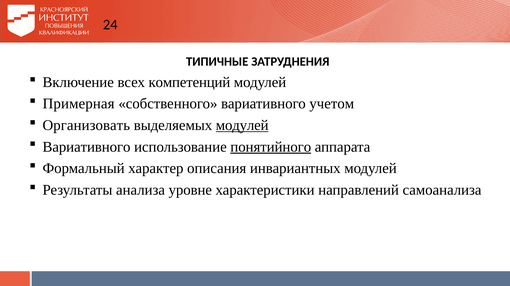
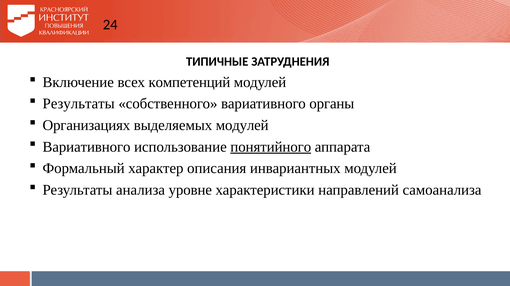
Примерная: Примерная -> Результаты (79, 104)
учетом: учетом -> органы (332, 104)
Организовать: Организовать -> Организациях (86, 125)
модулей underline: present -> none (242, 125)
